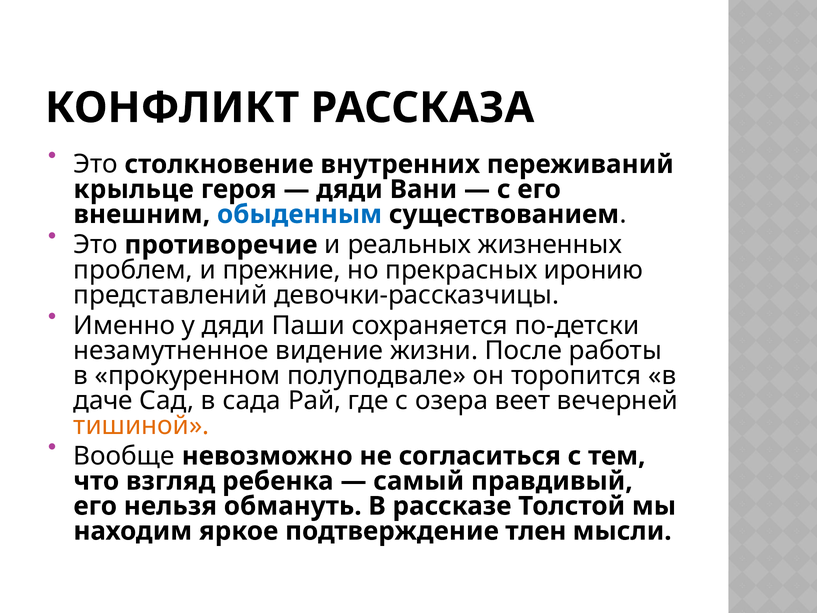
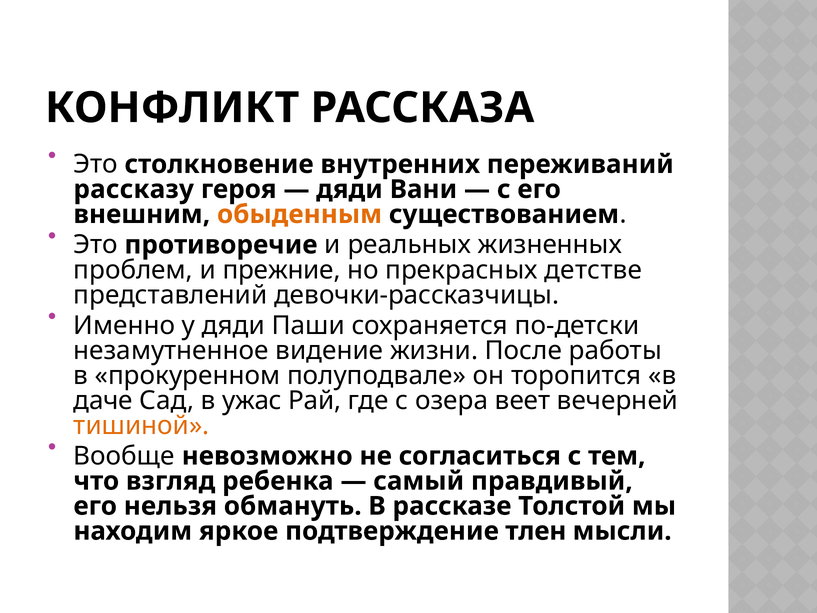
крыльце: крыльце -> рассказу (134, 189)
обыденным colour: blue -> orange (299, 214)
иронию: иронию -> детстве (593, 270)
сада: сада -> ужас (252, 400)
